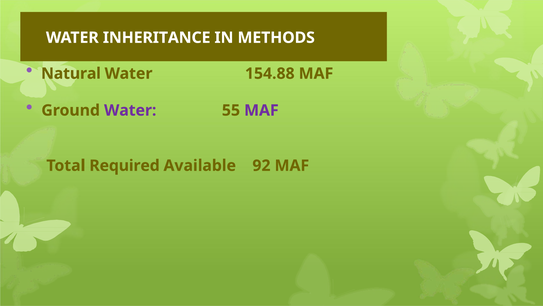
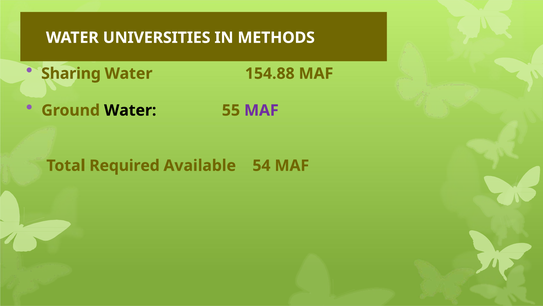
INHERITANCE: INHERITANCE -> UNIVERSITIES (157, 38)
Natural: Natural -> Sharing (71, 73)
Water colour: purple -> black (130, 110)
92: 92 -> 54 (261, 165)
